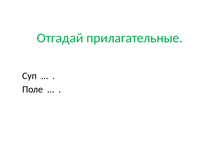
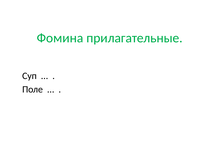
Отгадай: Отгадай -> Фомина (60, 38)
